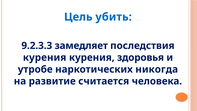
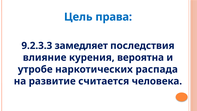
убить: убить -> права (114, 17)
курения: курения -> влияние (45, 57)
здоровья: здоровья -> вероятна (141, 57)
никогда: никогда -> распада (157, 69)
